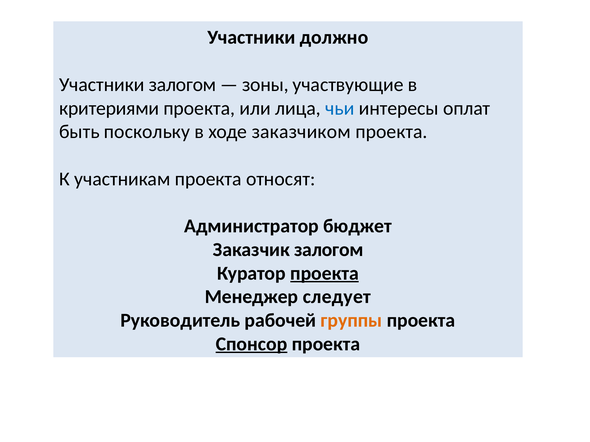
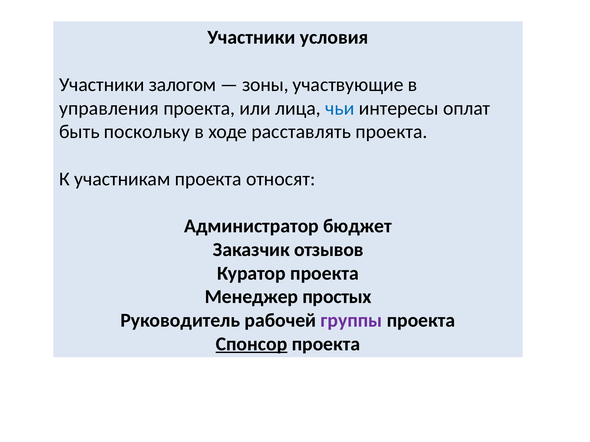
должно: должно -> условия (334, 38)
критериями: критериями -> управления (109, 108)
заказчиком: заказчиком -> расставлять (301, 132)
Заказчик залогом: залогом -> отзывов (329, 250)
проекта underline: present -> none (324, 274)
следует: следует -> простых (337, 297)
группы colour: orange -> purple (351, 321)
